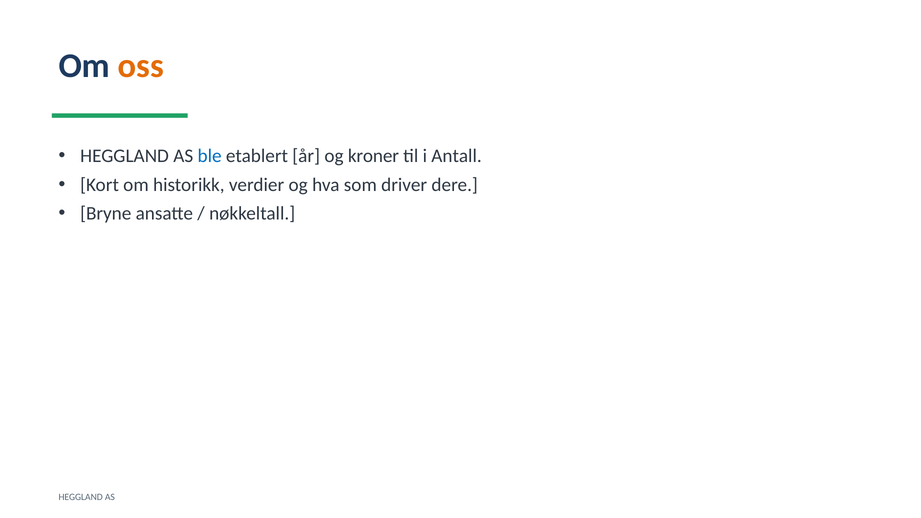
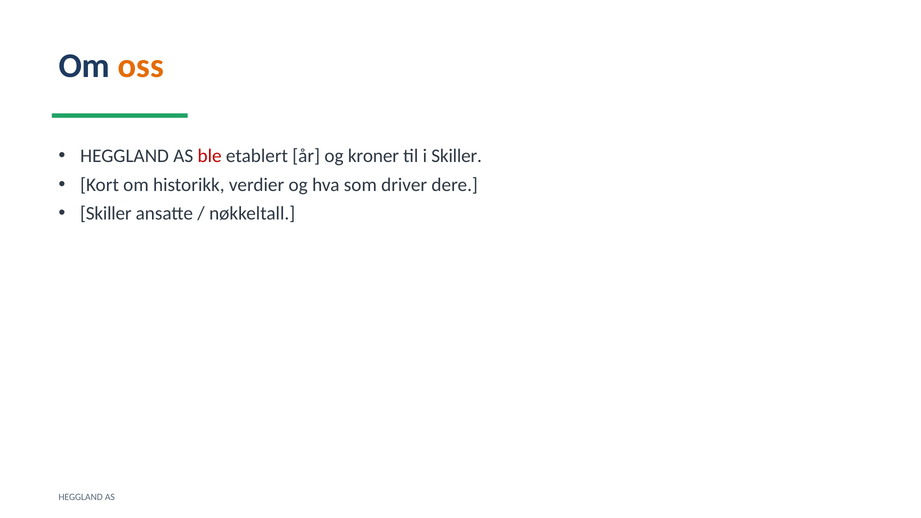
ble colour: blue -> red (210, 156)
i Antall: Antall -> Skiller (457, 156)
Bryne: Bryne -> Skiller (106, 214)
